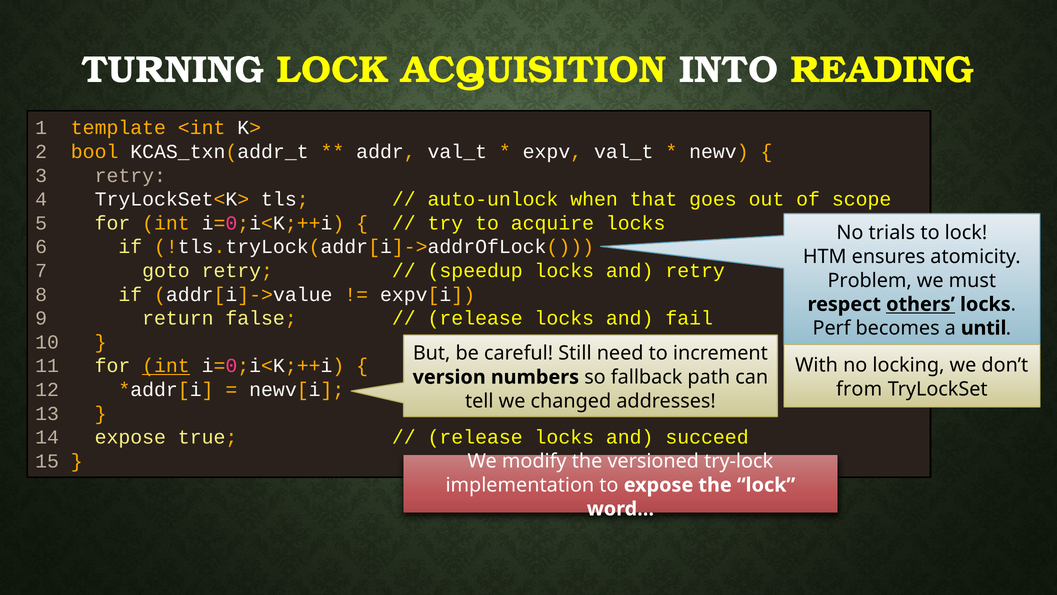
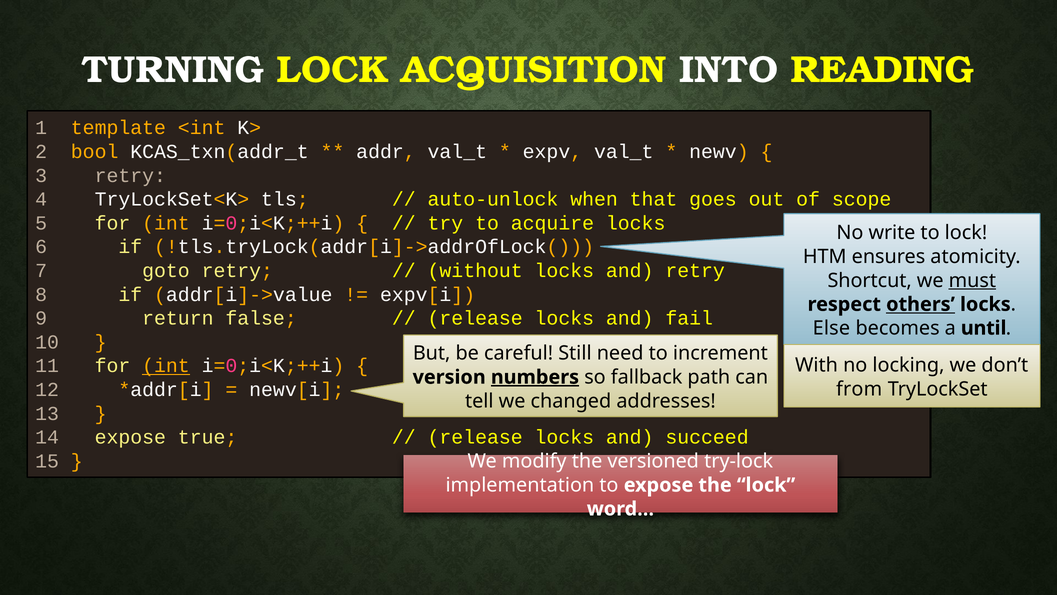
trials: trials -> write (892, 233)
speedup: speedup -> without (475, 271)
Problem: Problem -> Shortcut (870, 280)
must underline: none -> present (972, 280)
Perf: Perf -> Else (831, 328)
numbers underline: none -> present (535, 377)
